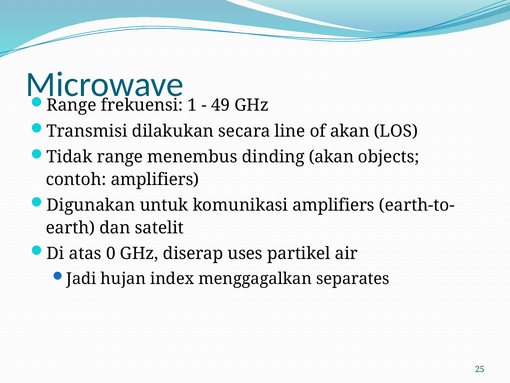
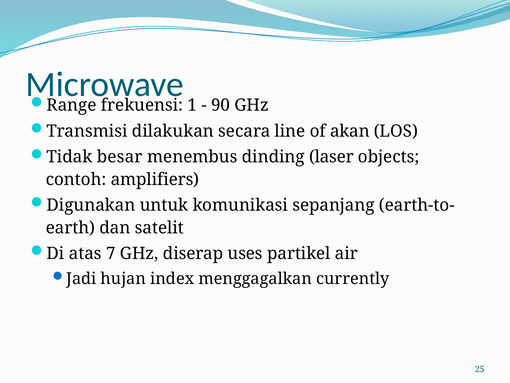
49: 49 -> 90 (221, 105)
Tidak range: range -> besar (120, 157)
dinding akan: akan -> laser (331, 157)
komunikasi amplifiers: amplifiers -> sepanjang (333, 205)
0: 0 -> 7 (111, 253)
separates: separates -> currently (353, 278)
